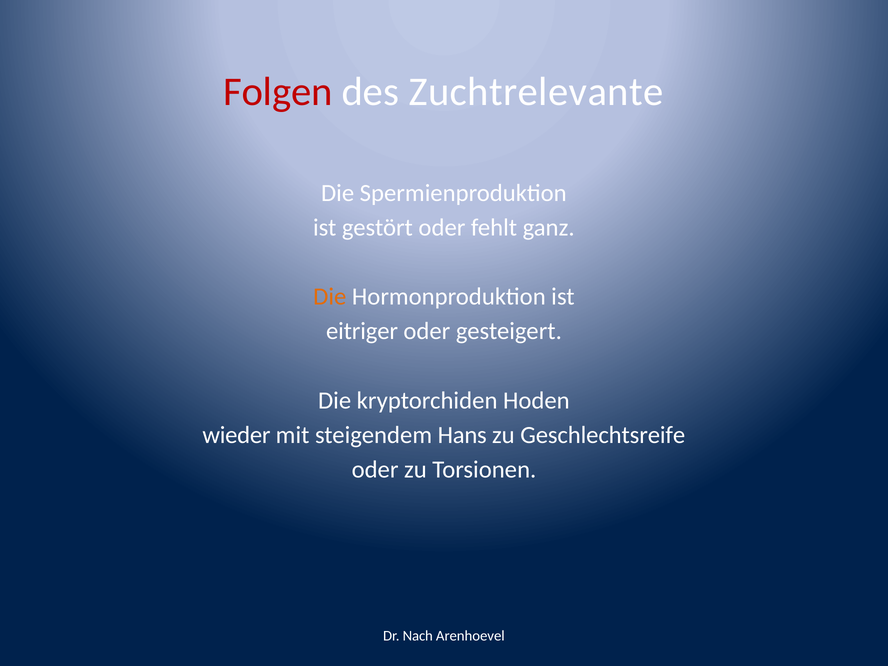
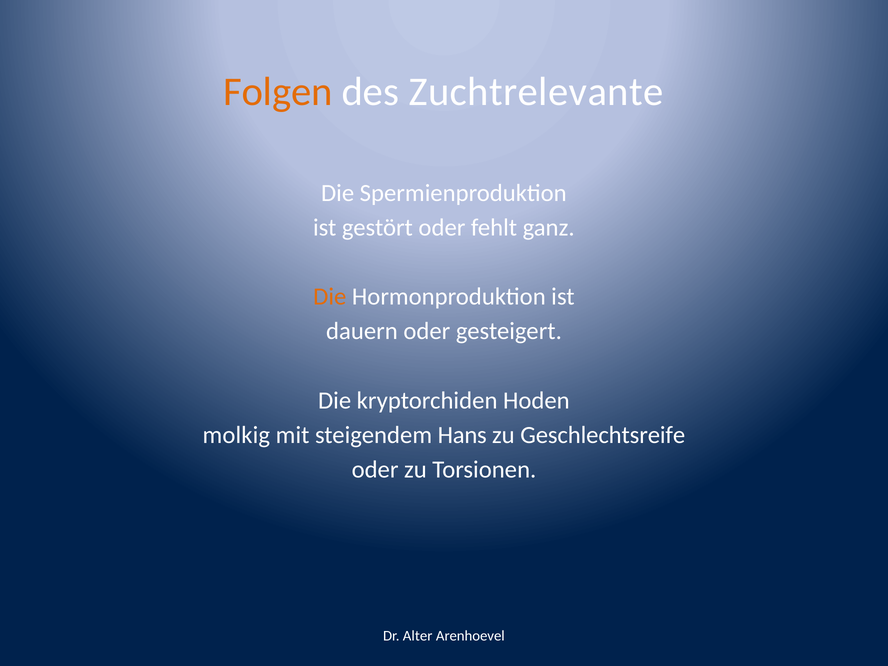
Folgen colour: red -> orange (278, 92)
eitriger: eitriger -> dauern (362, 331)
wieder: wieder -> molkig (236, 435)
Nach: Nach -> Alter (418, 636)
